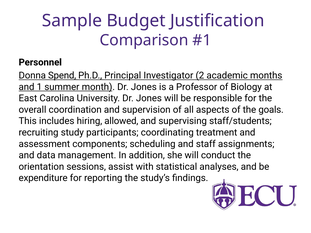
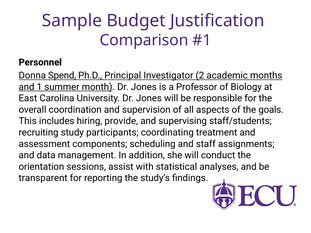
allowed: allowed -> provide (121, 121)
expenditure: expenditure -> transparent (43, 178)
